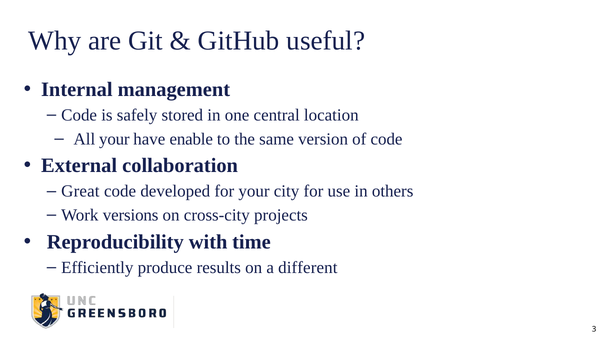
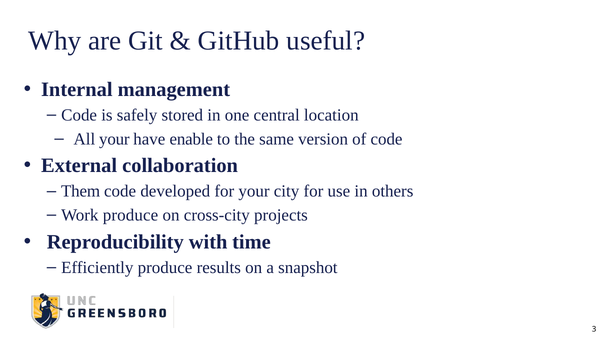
Great: Great -> Them (81, 191)
Work versions: versions -> produce (130, 215)
different: different -> snapshot (308, 268)
